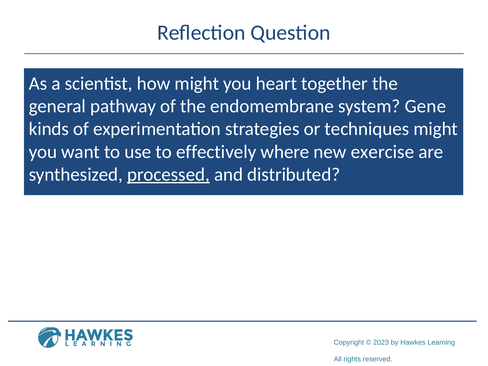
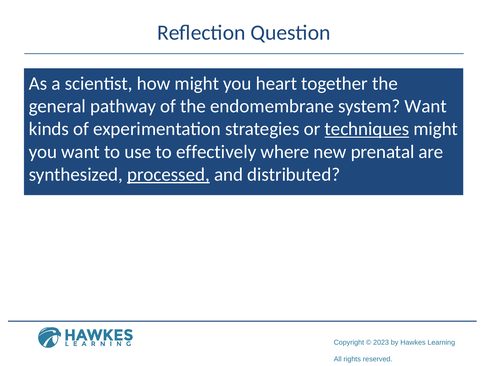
system Gene: Gene -> Want (426, 106)
techniques underline: none -> present (367, 129)
exercise: exercise -> prenatal (383, 152)
